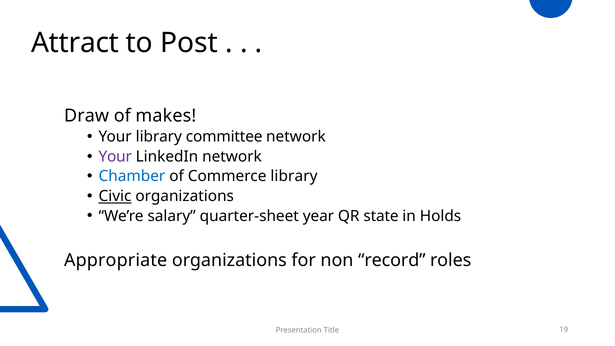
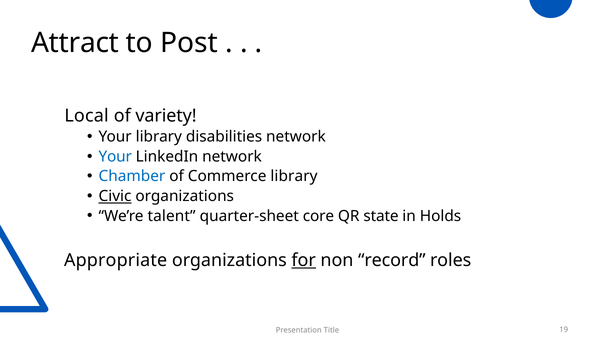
Draw: Draw -> Local (87, 116)
makes: makes -> variety (166, 116)
committee: committee -> disabilities (224, 137)
Your colour: purple -> blue (115, 157)
salary: salary -> talent (172, 216)
year: year -> core (318, 216)
for underline: none -> present (304, 260)
